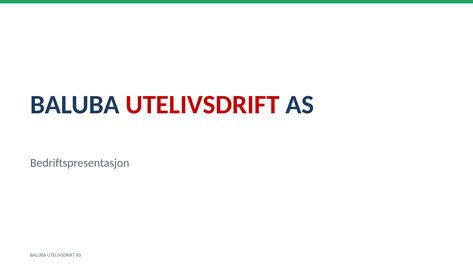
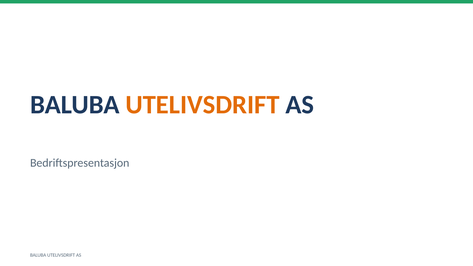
UTELIVSDRIFT colour: red -> orange (203, 105)
